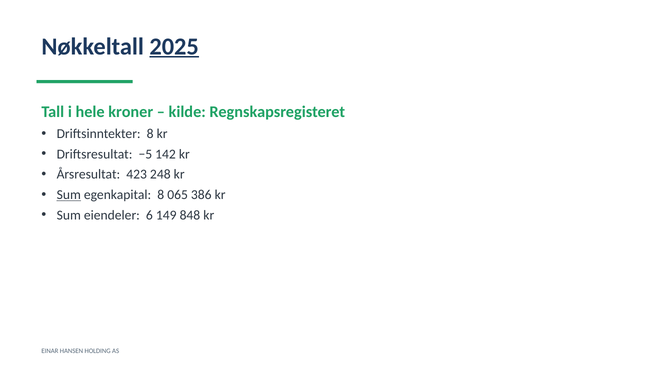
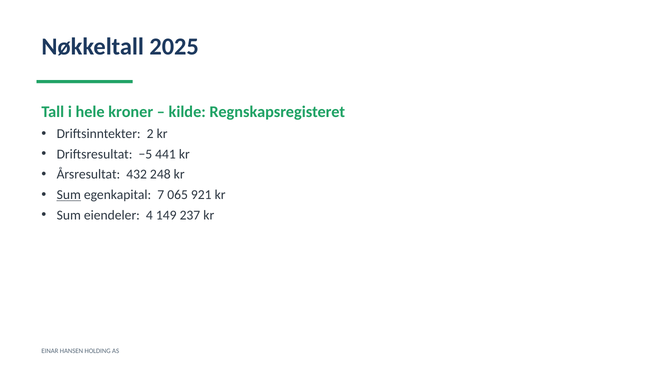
2025 underline: present -> none (174, 46)
Driftsinntekter 8: 8 -> 2 (150, 134)
142: 142 -> 441 (166, 154)
423: 423 -> 432 (137, 175)
egenkapital 8: 8 -> 7 (161, 195)
386: 386 -> 921 (201, 195)
6: 6 -> 4 (149, 215)
848: 848 -> 237 (190, 215)
